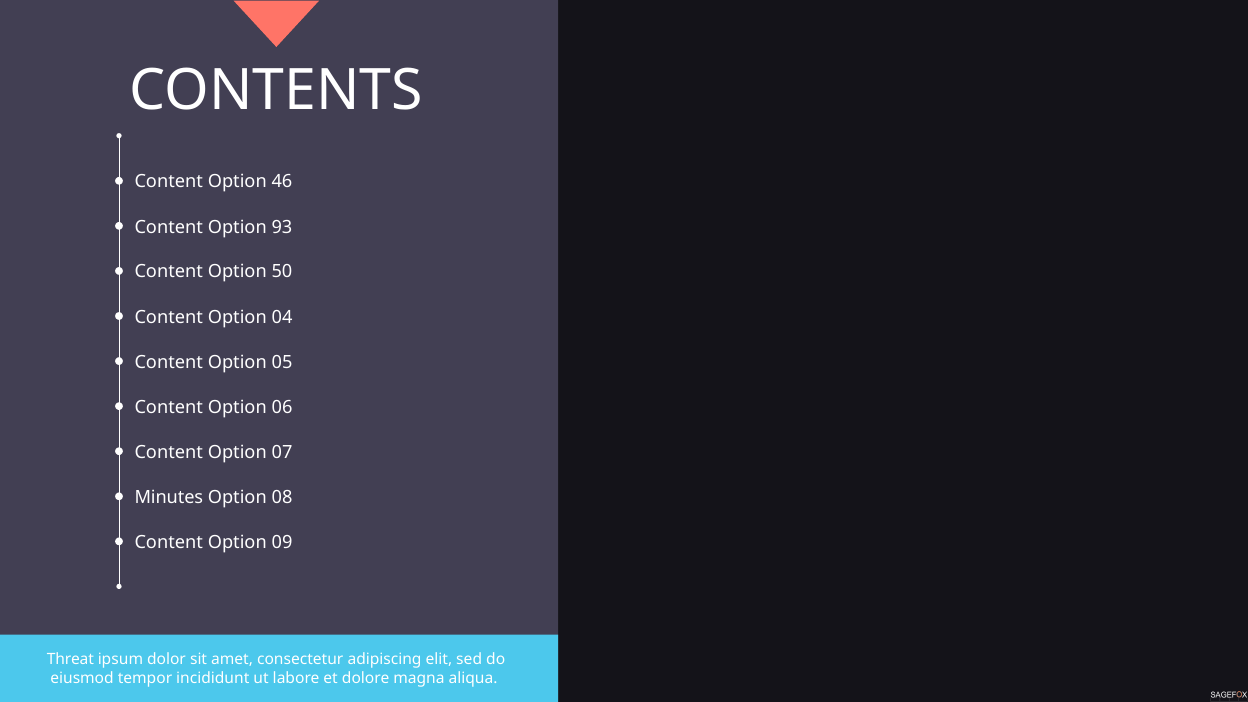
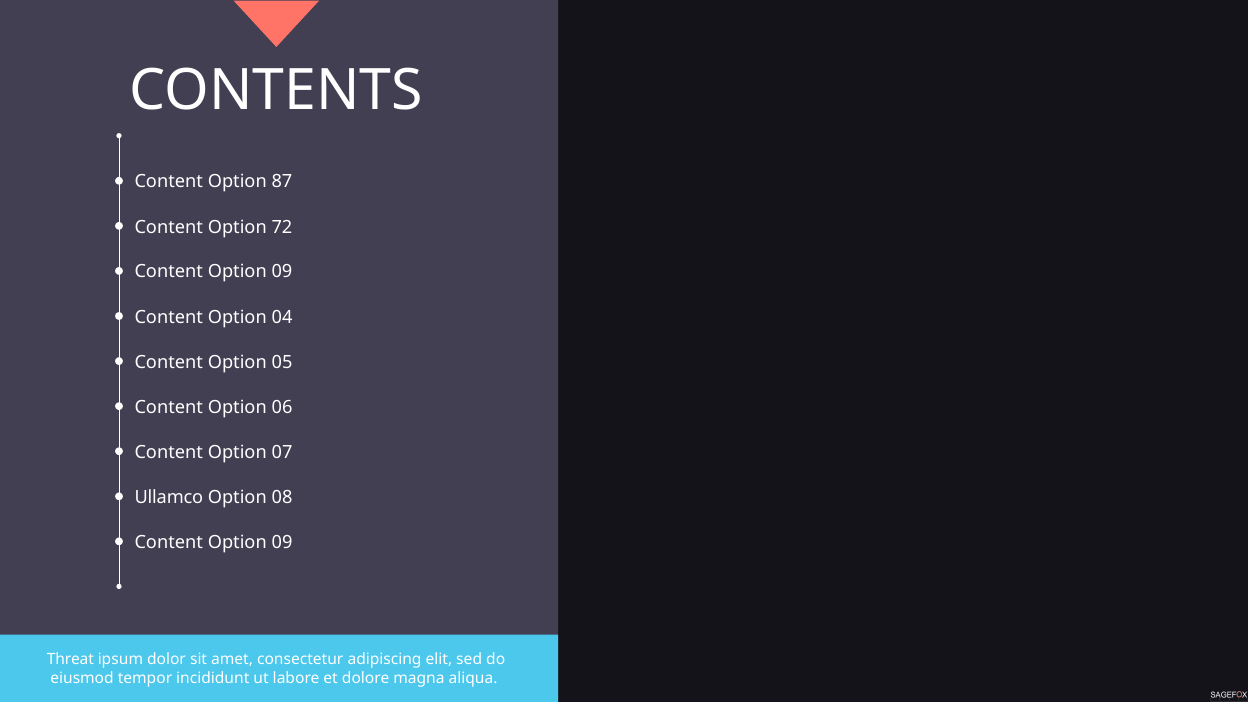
46: 46 -> 87 (282, 182)
93: 93 -> 72 (282, 227)
50: 50 -> 09 (282, 272)
Minutes: Minutes -> Ullamco (169, 498)
